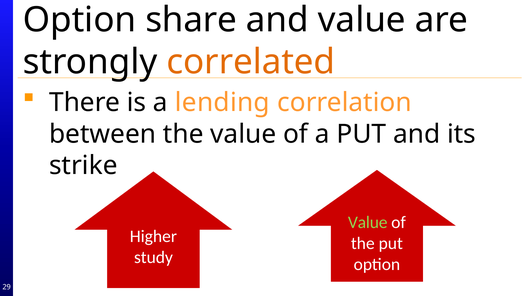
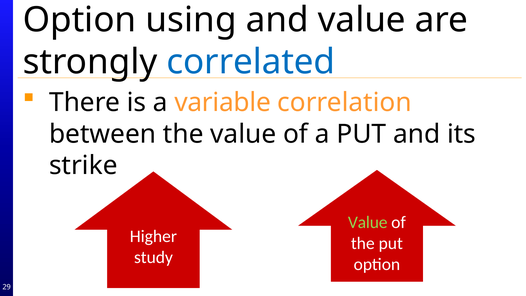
share: share -> using (191, 20)
correlated colour: orange -> blue (251, 62)
lending: lending -> variable (223, 102)
